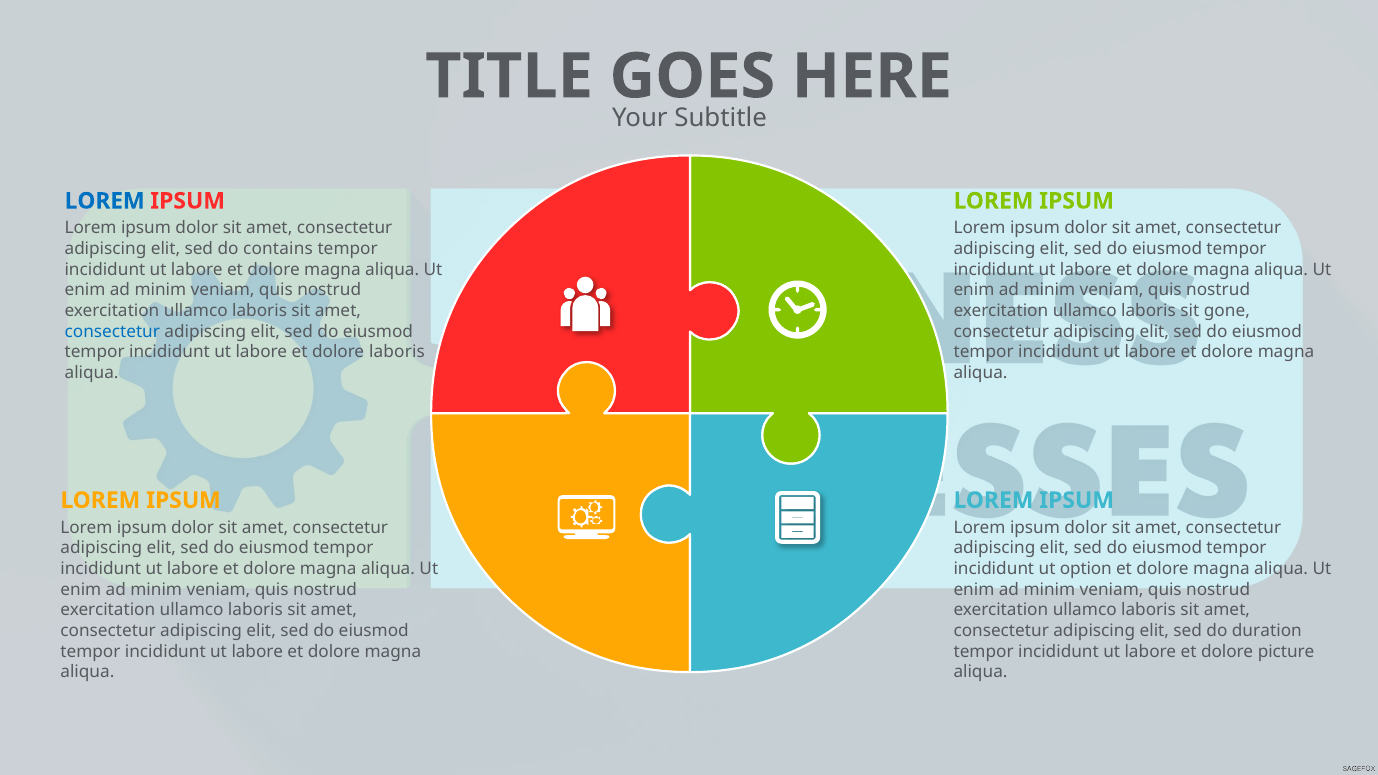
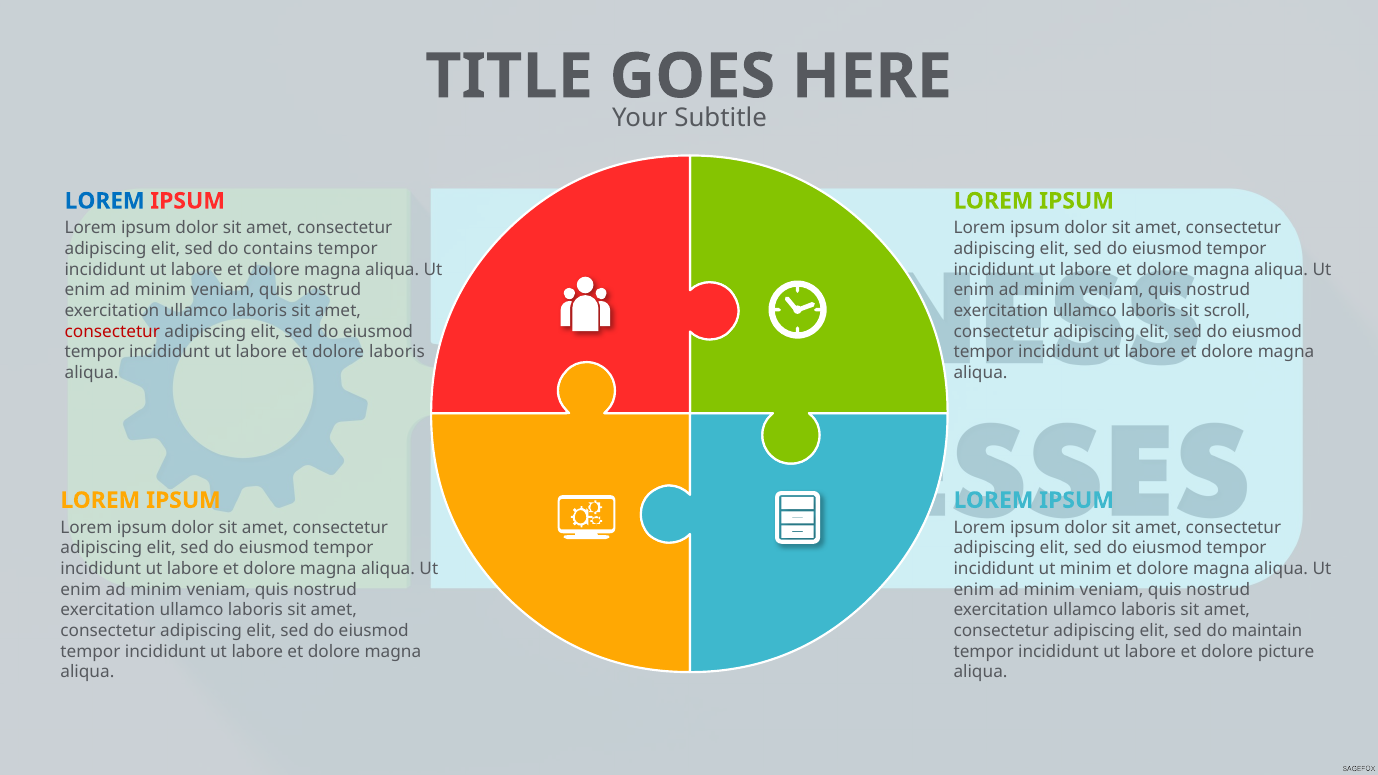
gone: gone -> scroll (1227, 311)
consectetur colour: blue -> red (112, 332)
ut option: option -> minim (1086, 569)
duration: duration -> maintain (1267, 631)
